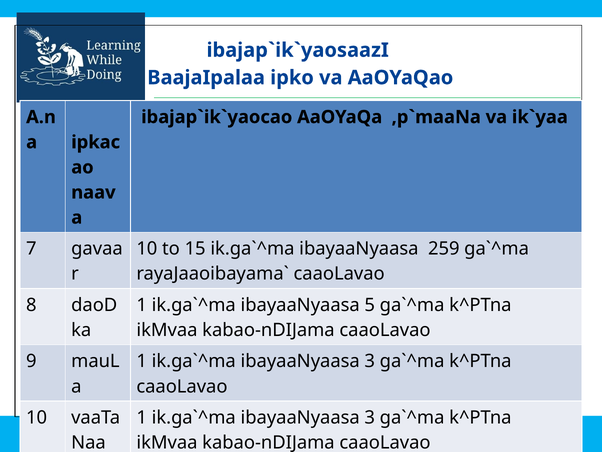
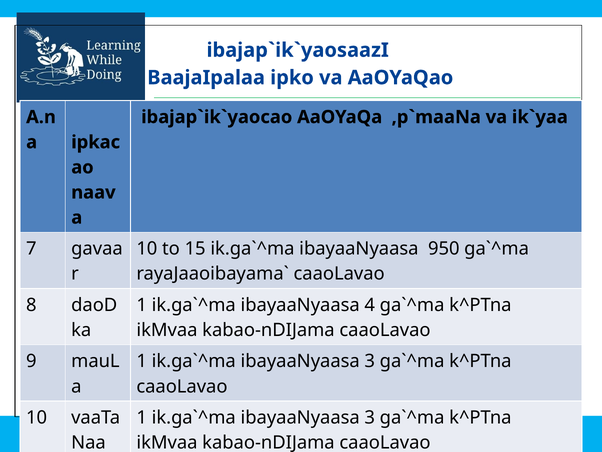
259: 259 -> 950 (444, 248)
5: 5 -> 4 (370, 305)
